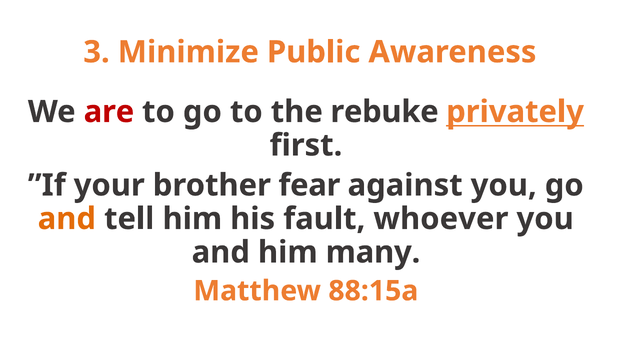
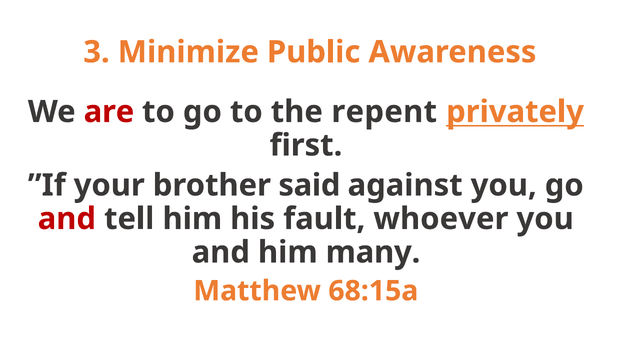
rebuke: rebuke -> repent (384, 112)
fear: fear -> said (309, 185)
and colour: orange -> red (67, 219)
88:15a: 88:15a -> 68:15a (373, 291)
